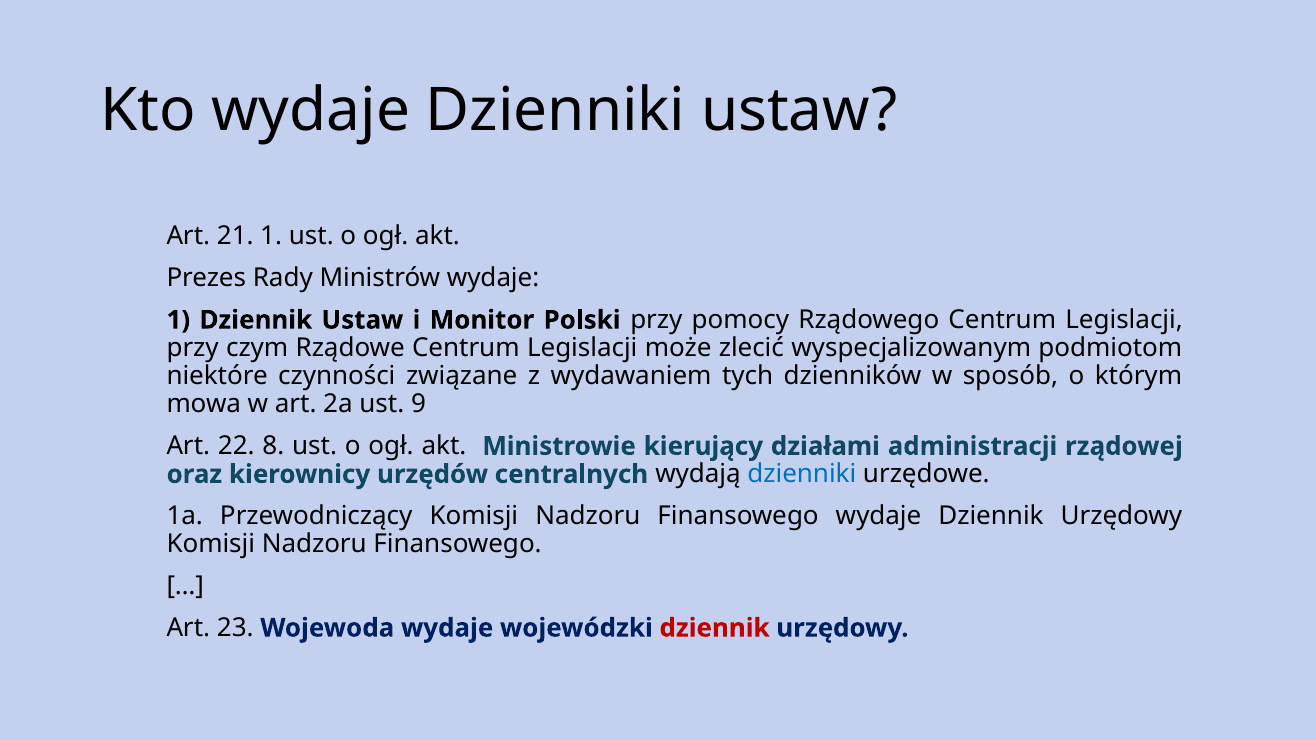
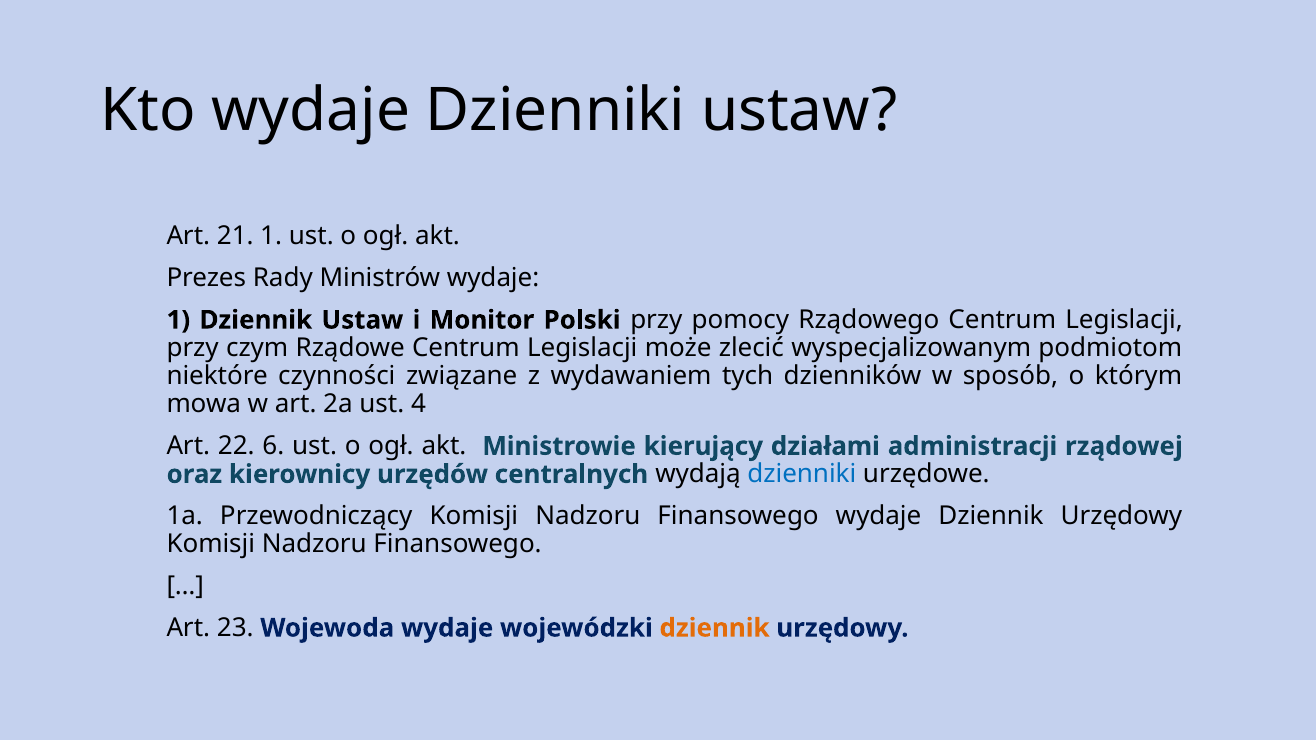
9: 9 -> 4 (418, 405)
8: 8 -> 6 (273, 446)
dziennik colour: red -> orange (715, 628)
